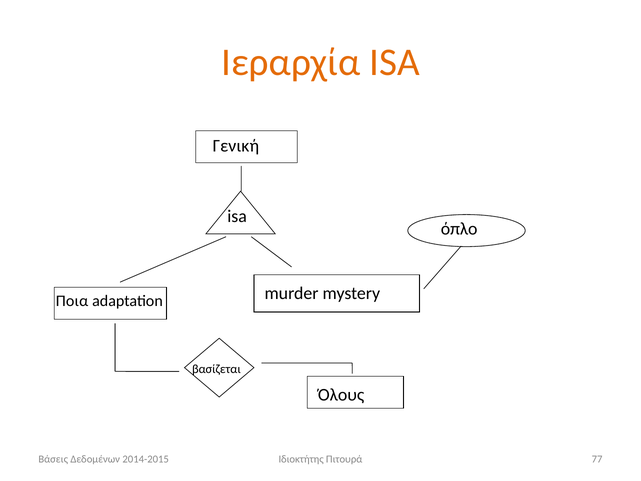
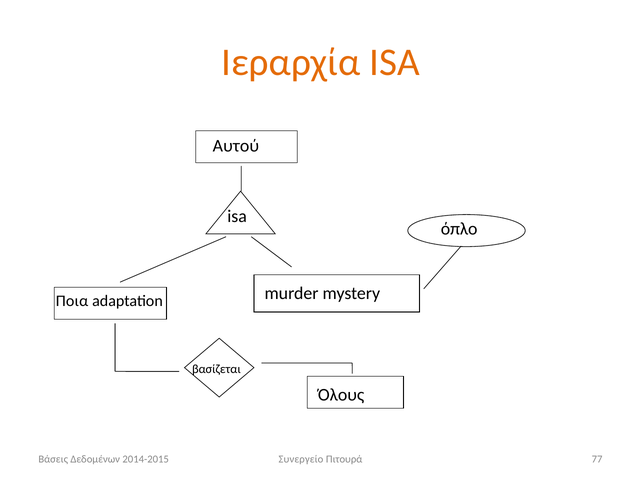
Γενική: Γενική -> Αυτού (236, 146)
Ιδιοκτήτης: Ιδιοκτήτης -> Συνεργείο (301, 459)
